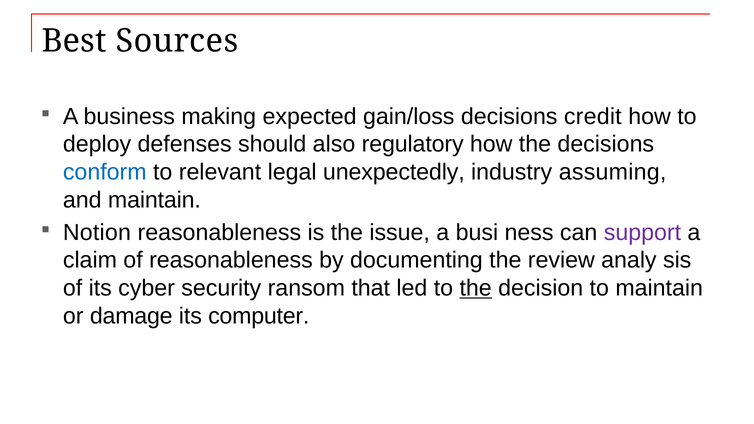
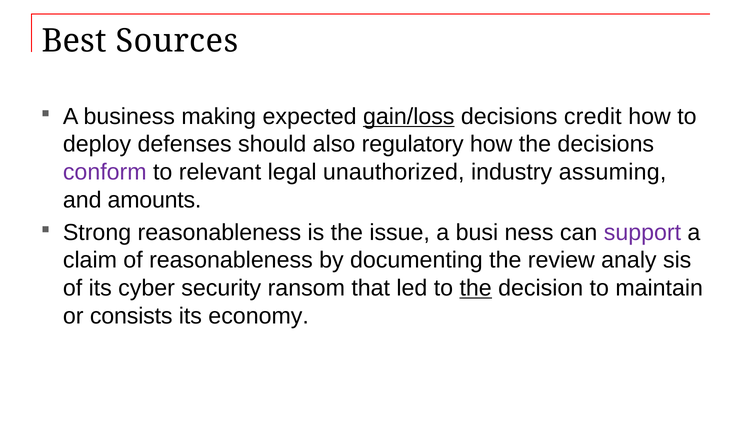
gain/loss underline: none -> present (409, 117)
conform colour: blue -> purple (105, 172)
unexpectedly: unexpectedly -> unauthorized (394, 172)
and maintain: maintain -> amounts (154, 200)
Notion: Notion -> Strong (97, 232)
damage: damage -> consists (131, 316)
computer: computer -> economy (259, 316)
